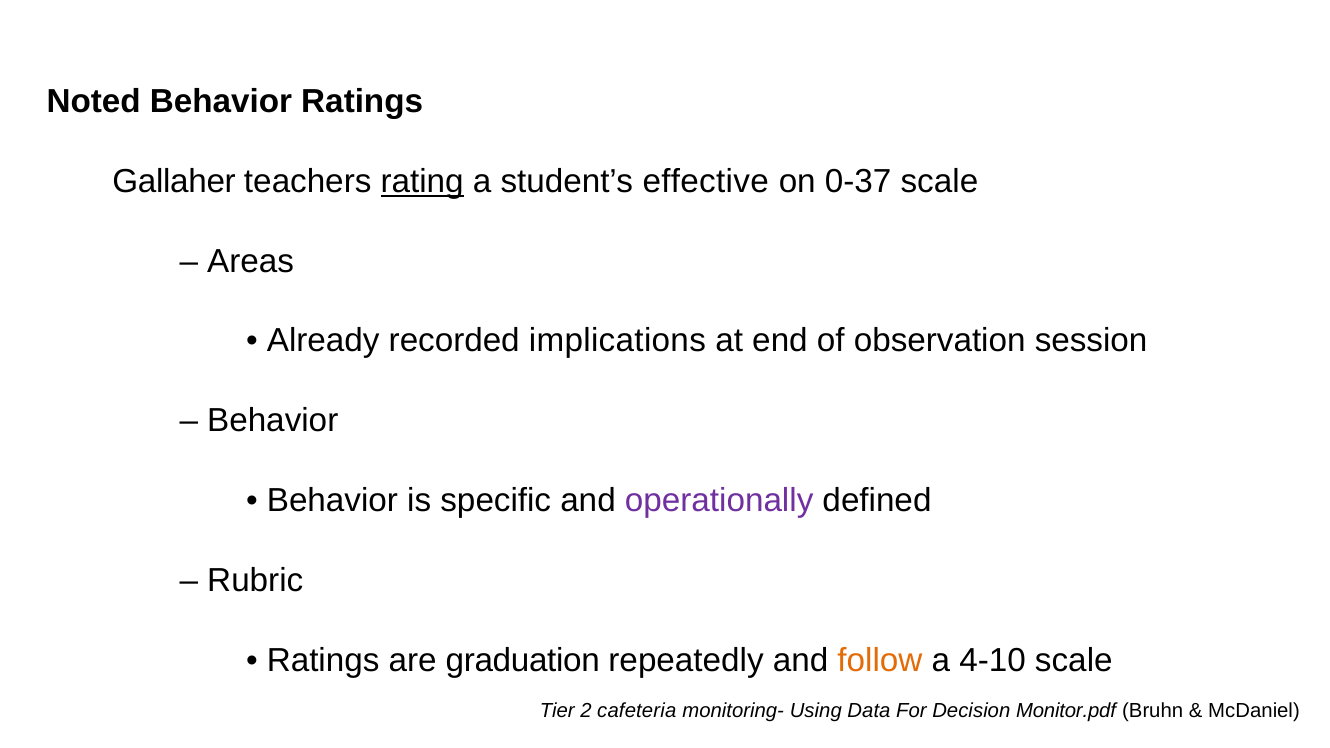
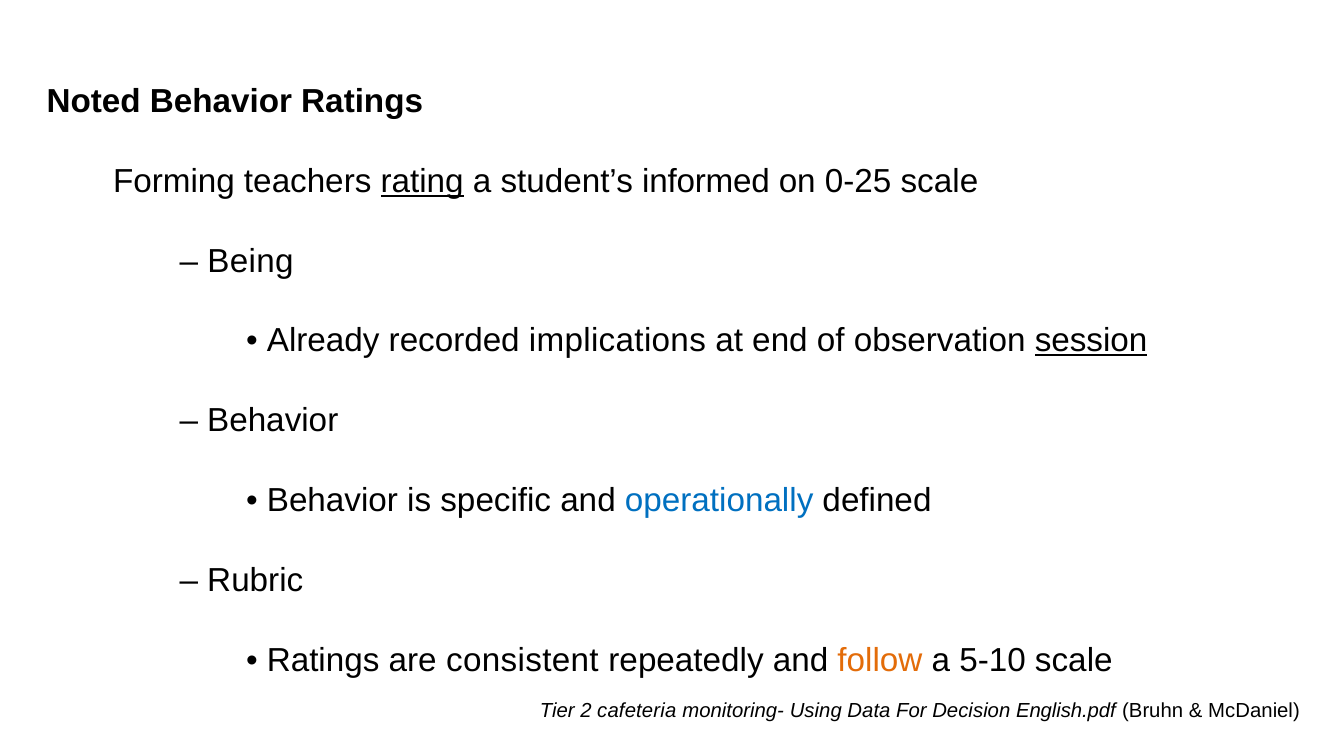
Gallaher: Gallaher -> Forming (174, 181)
effective: effective -> informed (706, 181)
0-37: 0-37 -> 0-25 (858, 181)
Areas: Areas -> Being (250, 261)
session underline: none -> present (1091, 341)
operationally colour: purple -> blue (719, 501)
graduation: graduation -> consistent (522, 660)
4-10: 4-10 -> 5-10 (993, 660)
Monitor.pdf: Monitor.pdf -> English.pdf (1066, 711)
